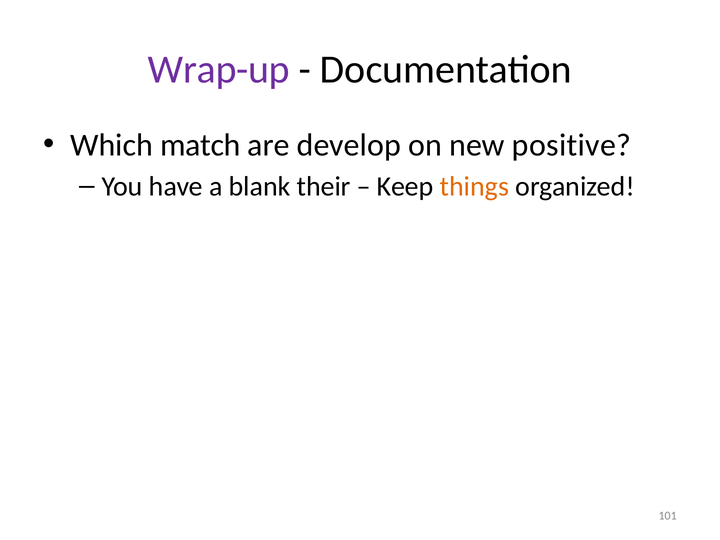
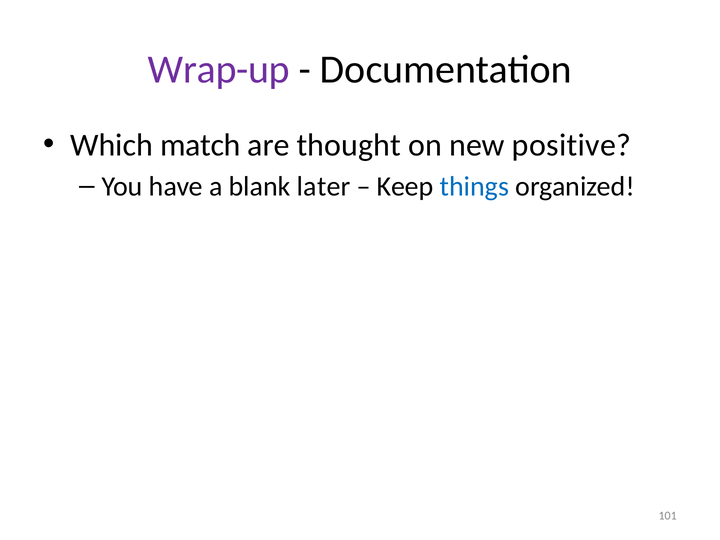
develop: develop -> thought (349, 145)
their: their -> later (324, 186)
things colour: orange -> blue (474, 186)
